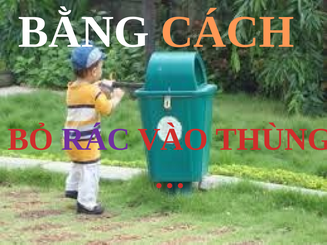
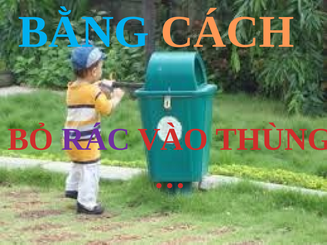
BẰNG colour: white -> light blue (84, 32)
